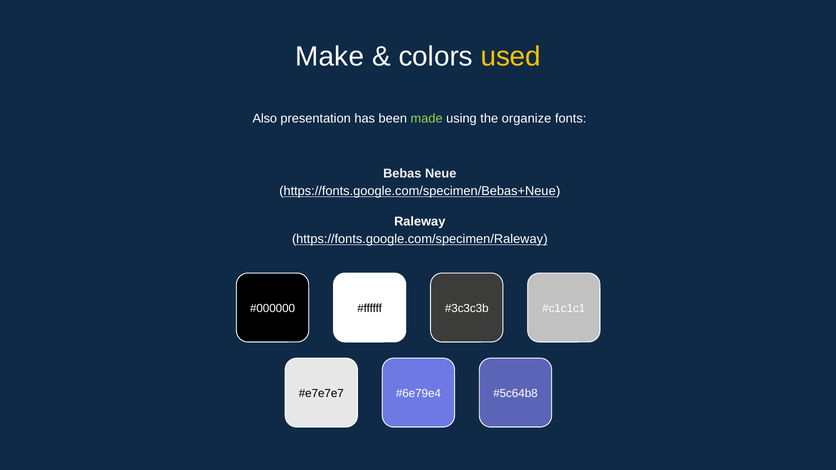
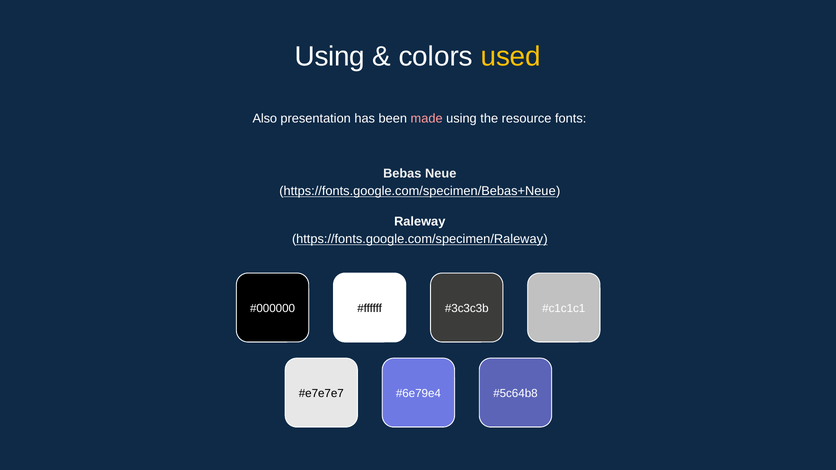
Make: Make -> Using (330, 57)
made colour: light green -> pink (427, 119)
organize: organize -> resource (527, 119)
